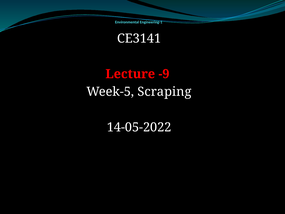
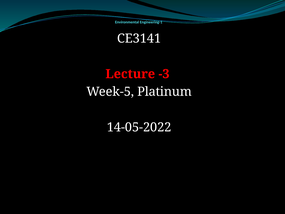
-9: -9 -> -3 (164, 74)
Scraping: Scraping -> Platinum (165, 92)
